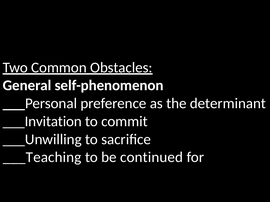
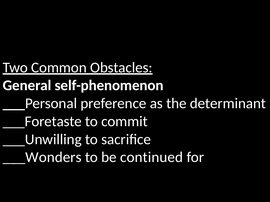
___Invitation: ___Invitation -> ___Foretaste (42, 122)
___Teaching: ___Teaching -> ___Wonders (42, 158)
